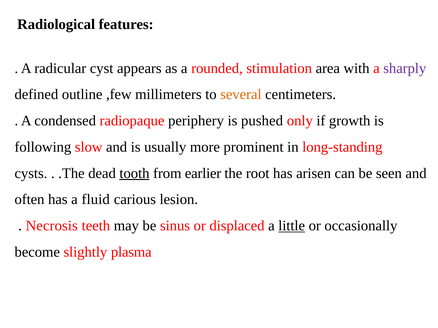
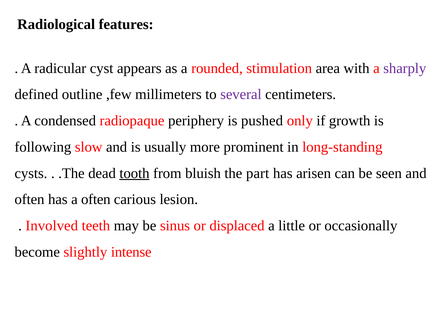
several colour: orange -> purple (241, 95)
earlier: earlier -> bluish (203, 173)
root: root -> part (258, 173)
a fluid: fluid -> often (96, 200)
Necrosis: Necrosis -> Involved (52, 226)
little underline: present -> none (292, 226)
plasma: plasma -> intense (131, 252)
